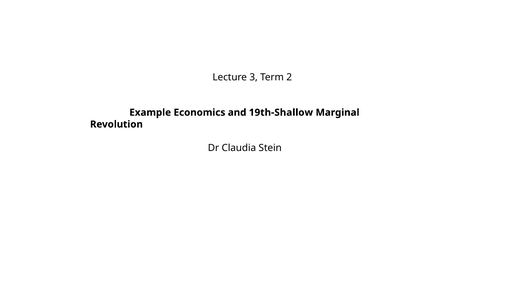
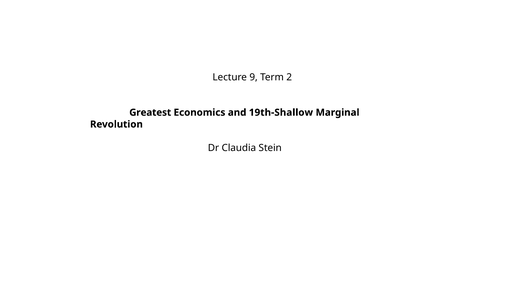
3: 3 -> 9 (254, 77)
Example: Example -> Greatest (150, 112)
